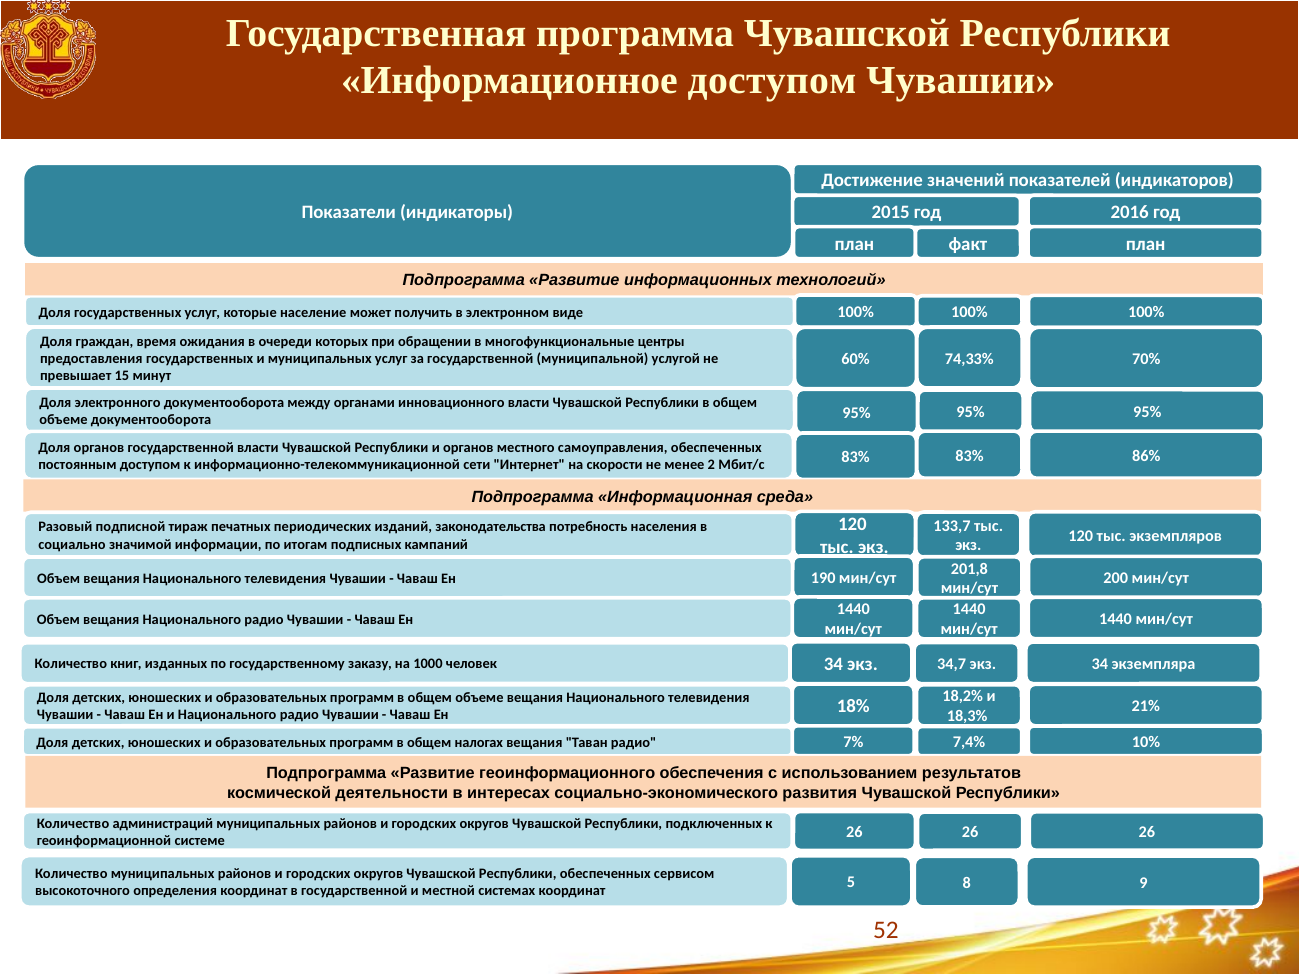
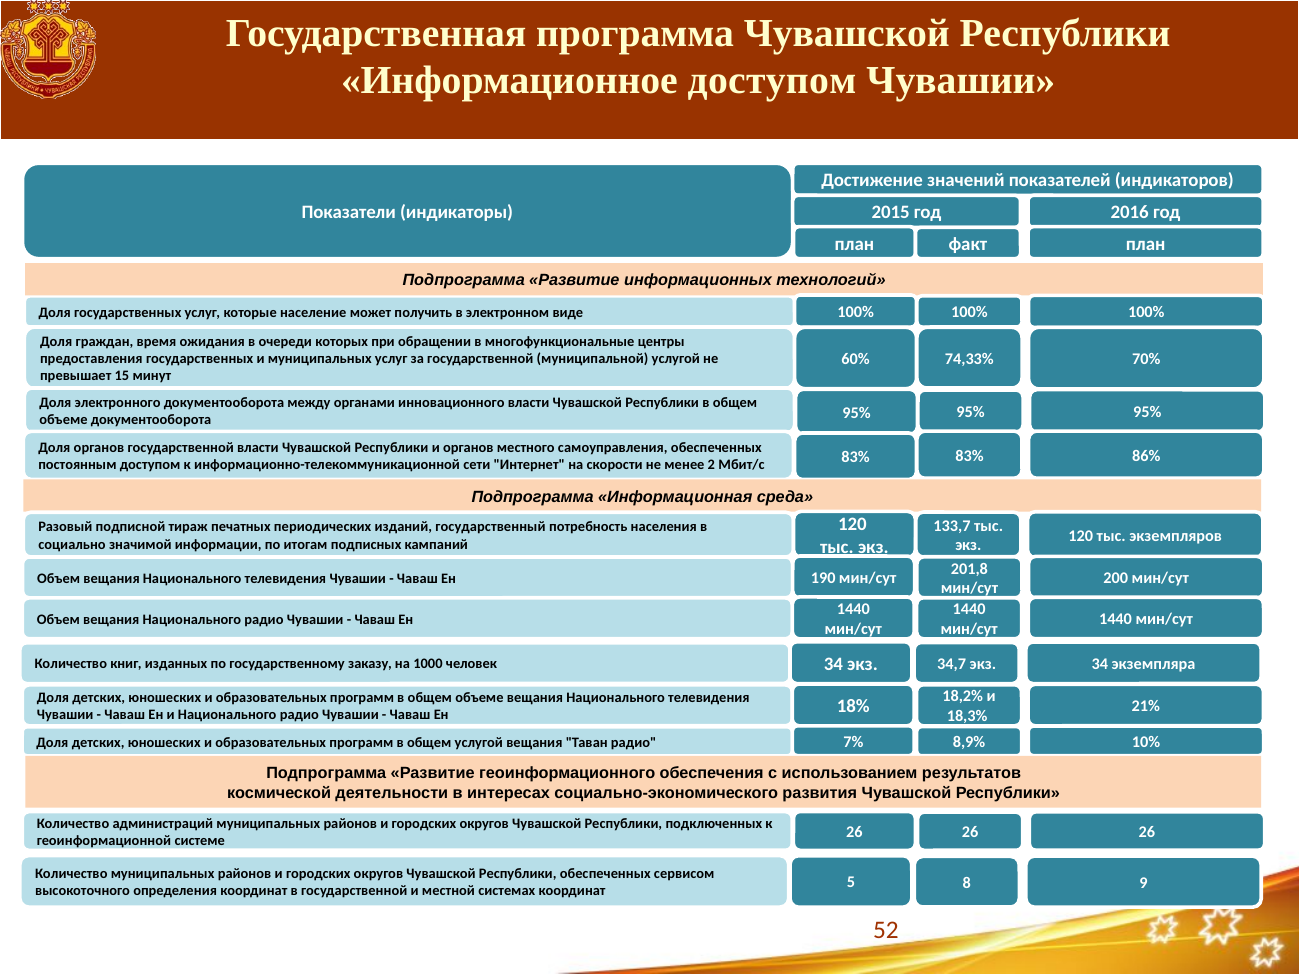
законодательства: законодательства -> государственный (490, 527)
общем налогах: налогах -> услугой (479, 742)
7,4%: 7,4% -> 8,9% (969, 742)
